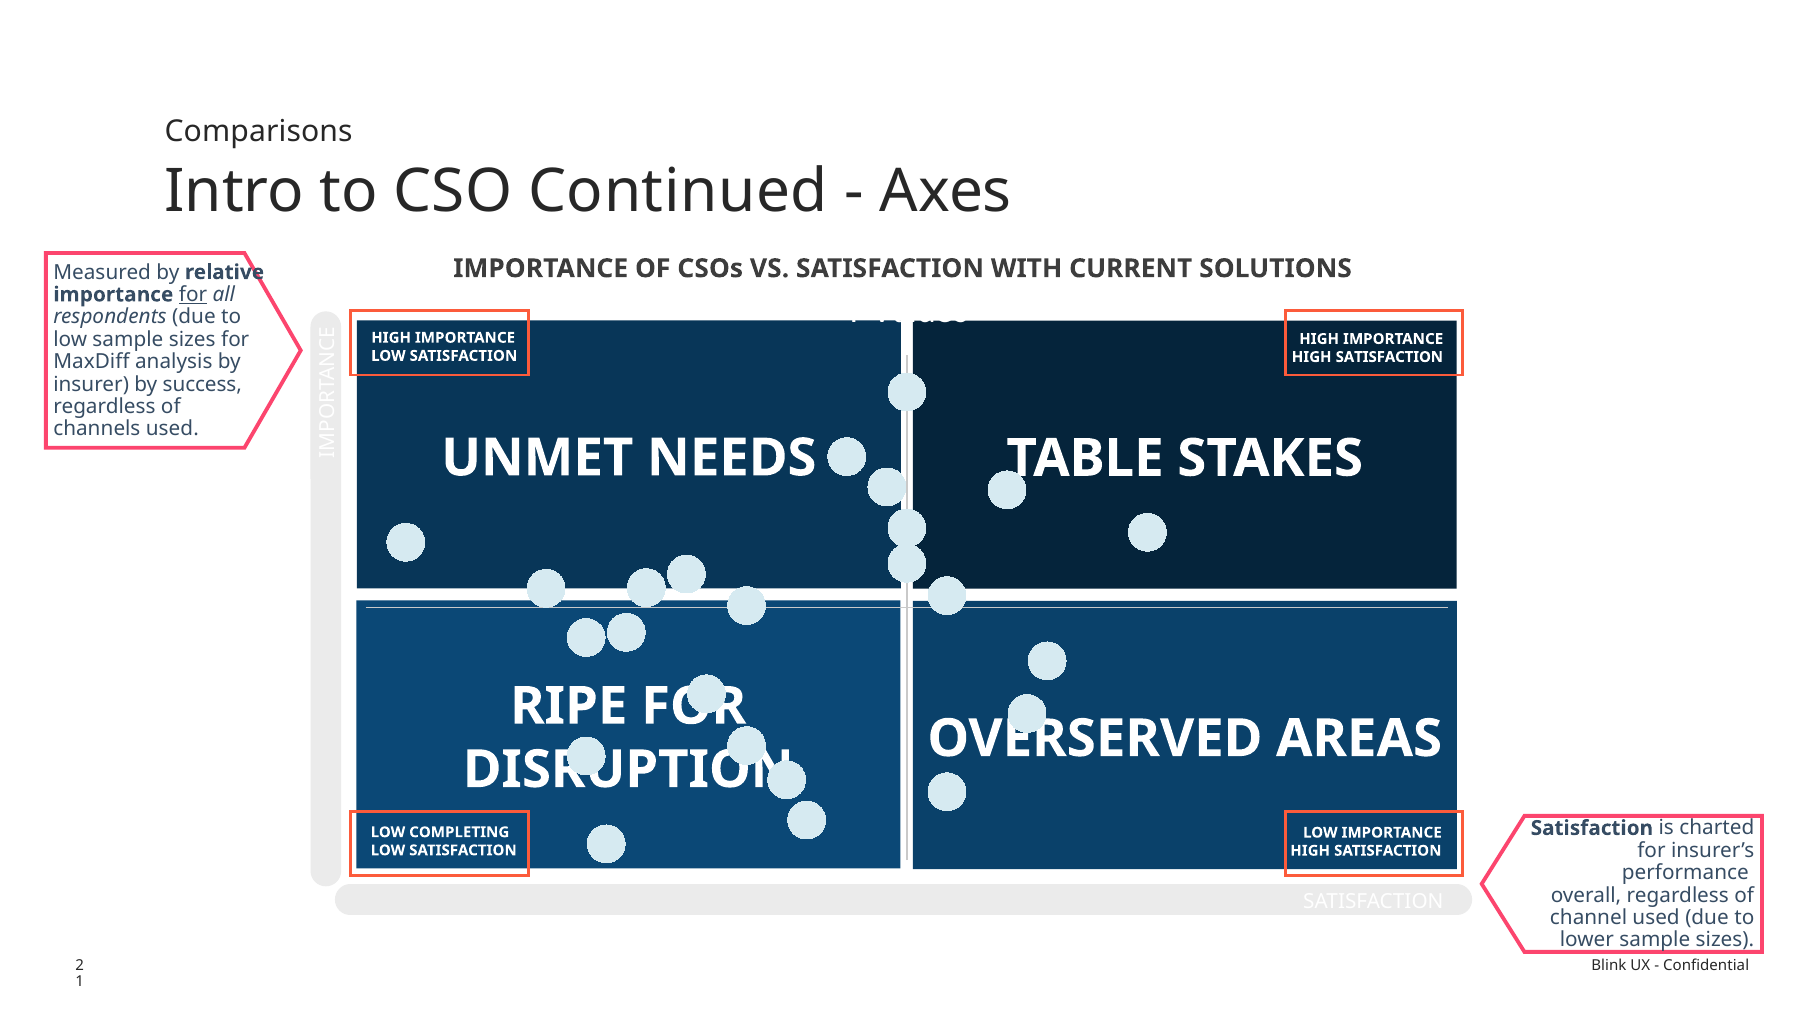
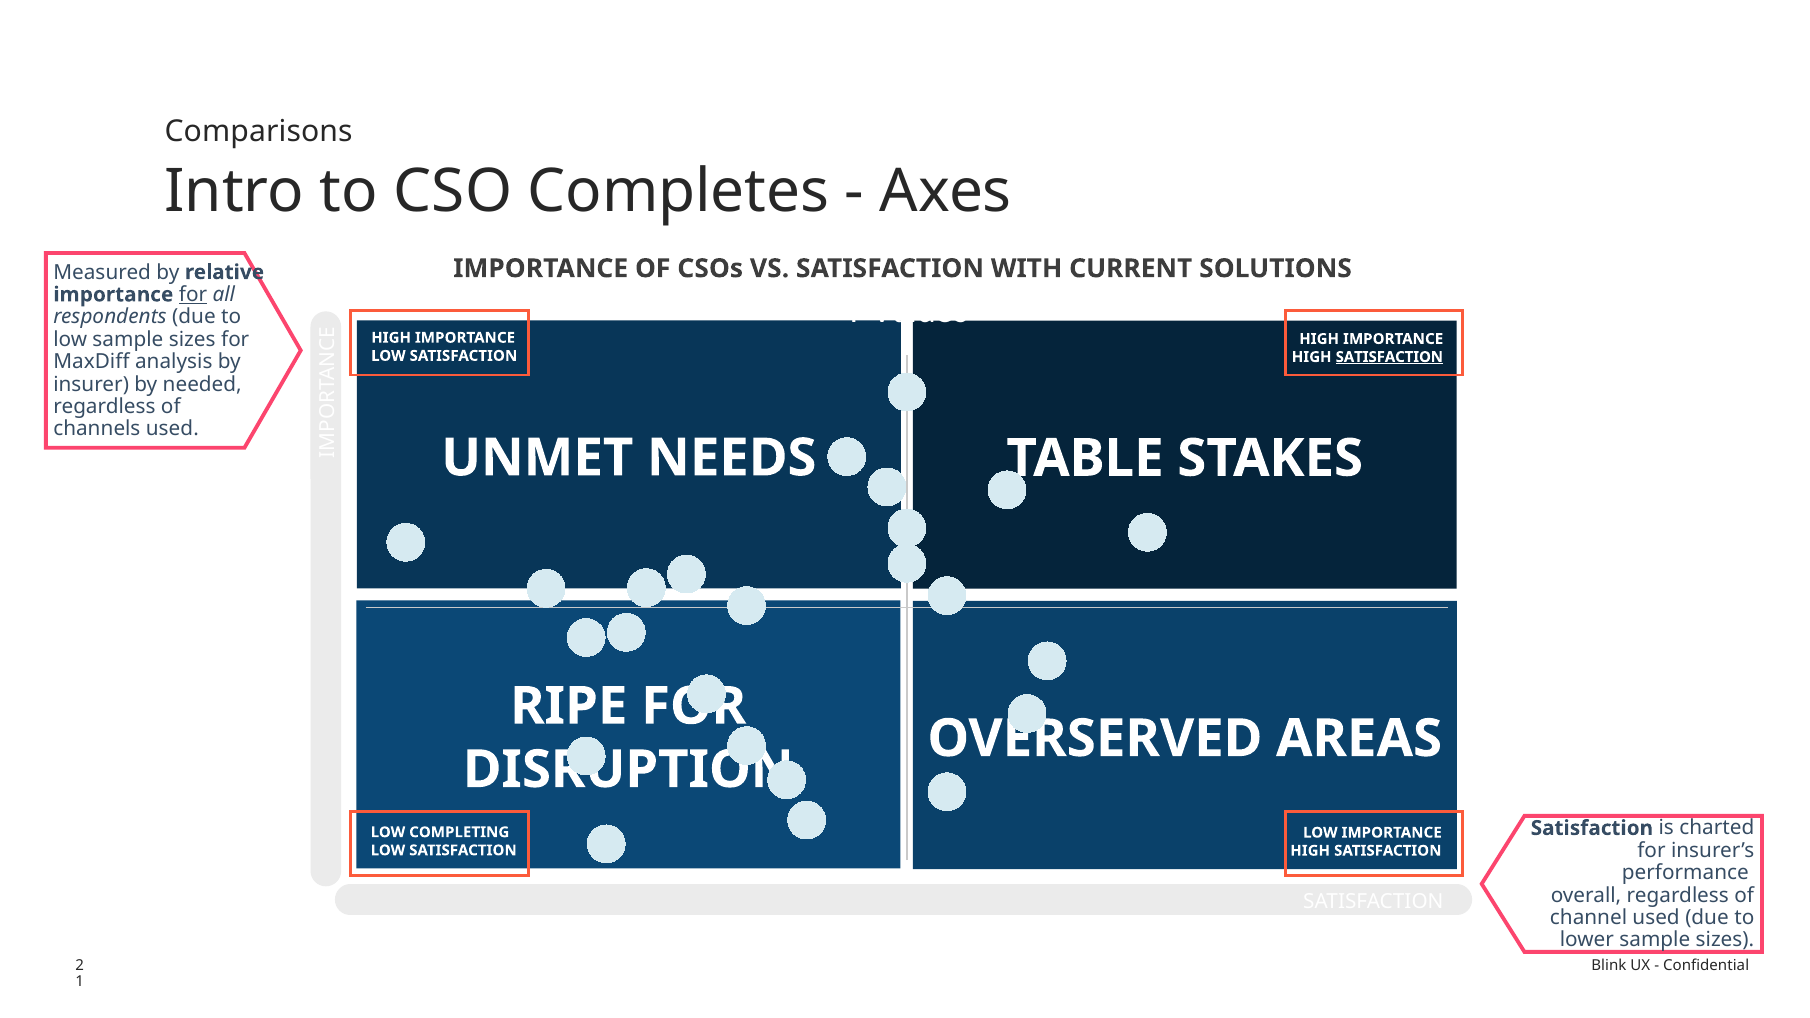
Continued: Continued -> Completes (679, 191)
SATISFACTION underline: none -> present (1389, 357)
success: success -> needed (202, 384)
